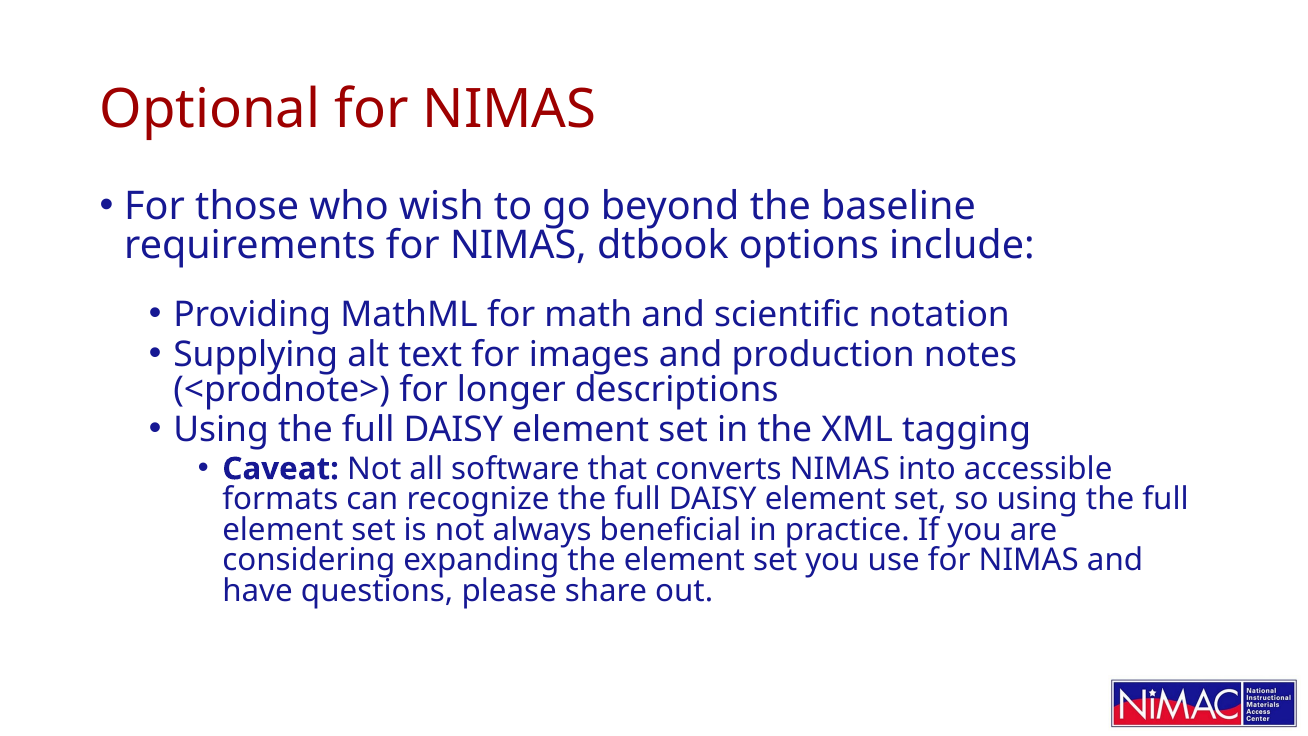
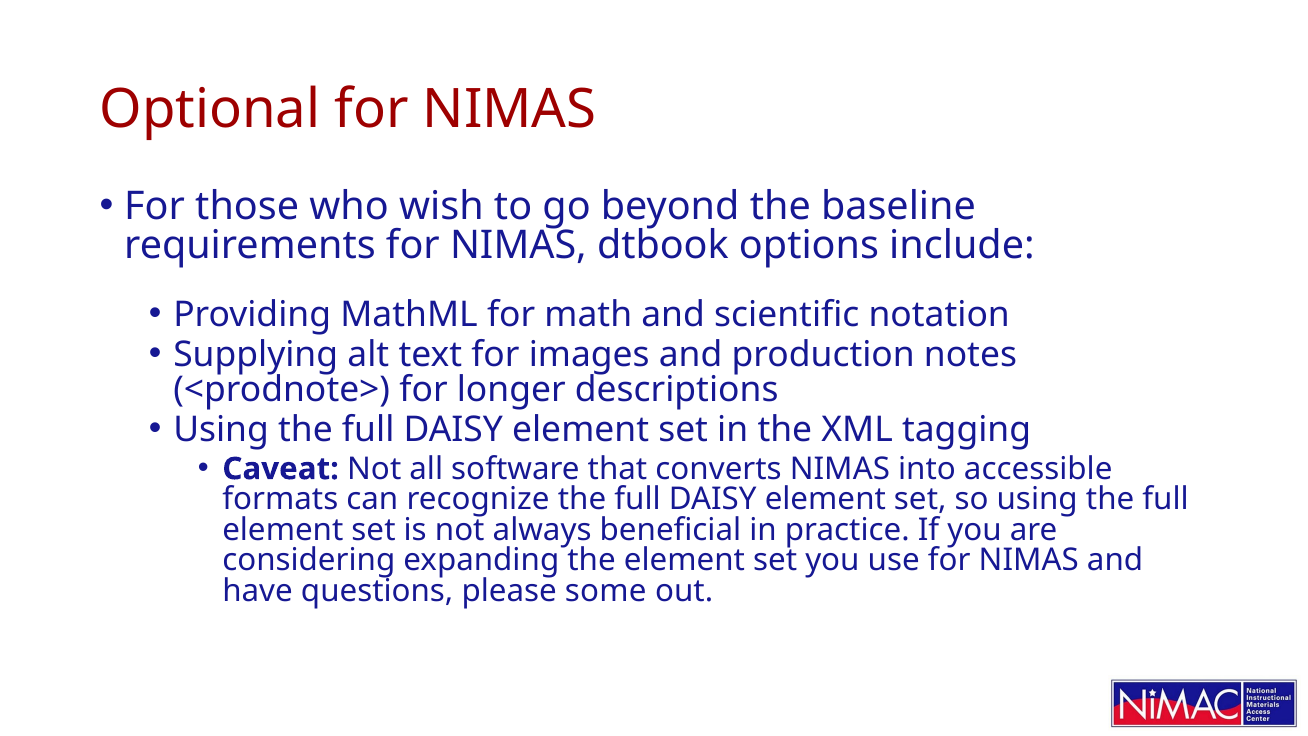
share: share -> some (606, 590)
